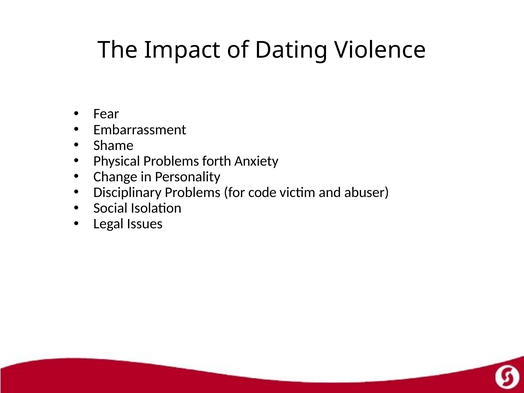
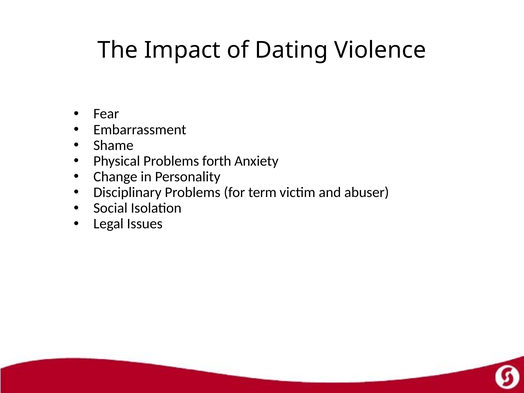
code: code -> term (262, 192)
